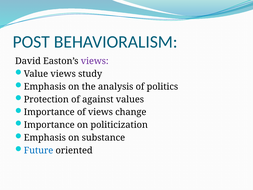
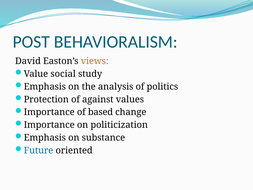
views colour: purple -> orange (95, 61)
Value views: views -> social (63, 74)
of views: views -> based (100, 112)
